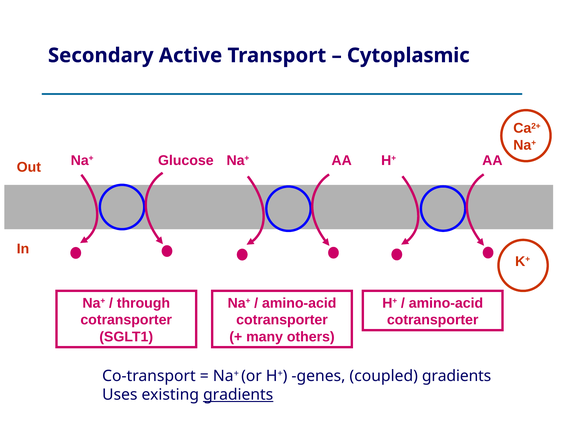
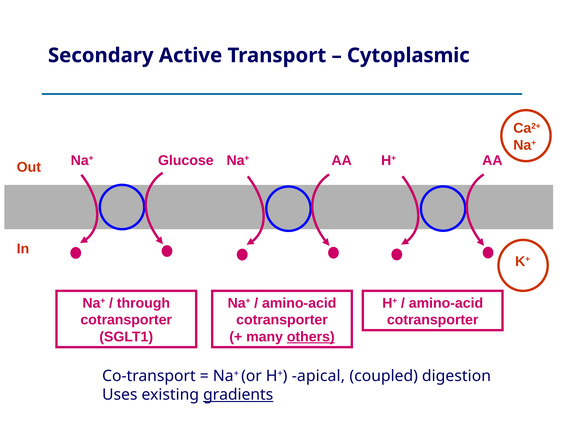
others underline: none -> present (311, 337)
genes: genes -> apical (318, 376)
coupled gradients: gradients -> digestion (456, 376)
